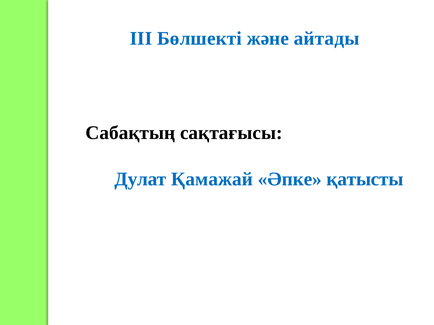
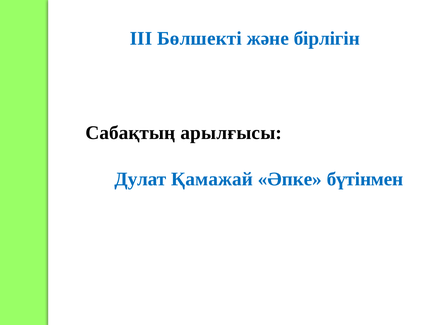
айтады: айтады -> бірлігін (327, 38)
сақтағысы: сақтағысы -> арылғысы (231, 133)
қатысты: қатысты -> бүтінмен (365, 179)
